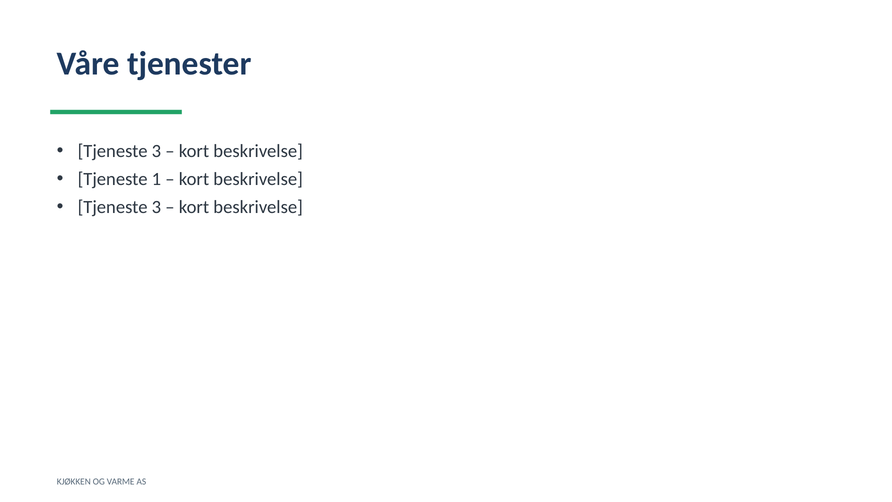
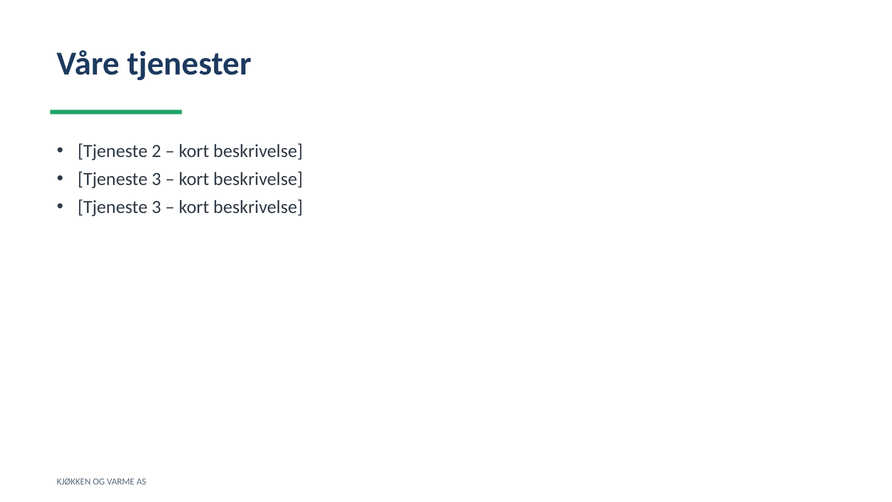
3: 3 -> 2 (156, 151)
1: 1 -> 3 (156, 179)
